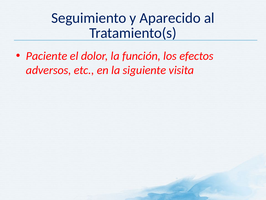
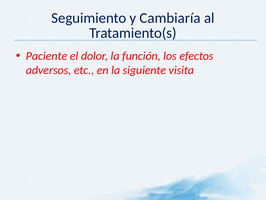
Aparecido: Aparecido -> Cambiaría (170, 18)
